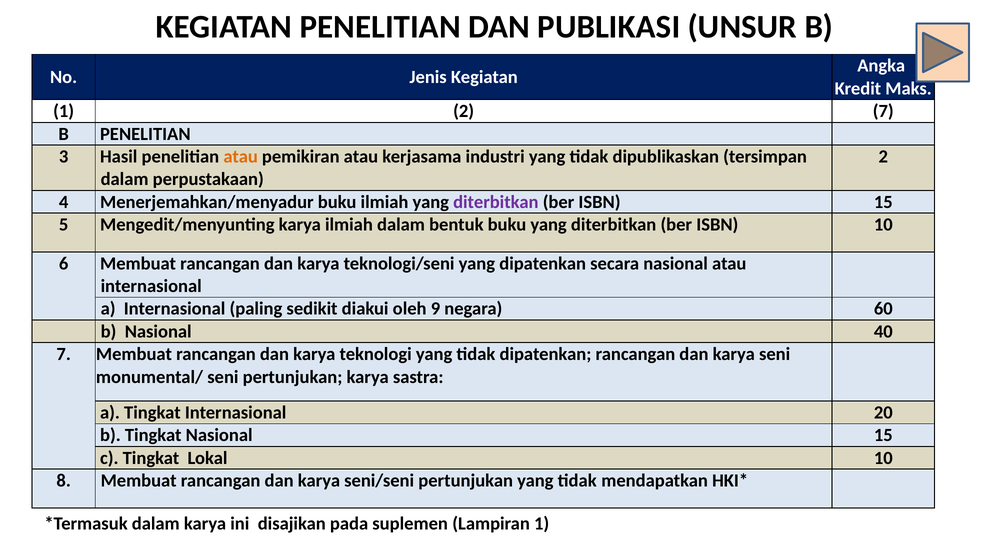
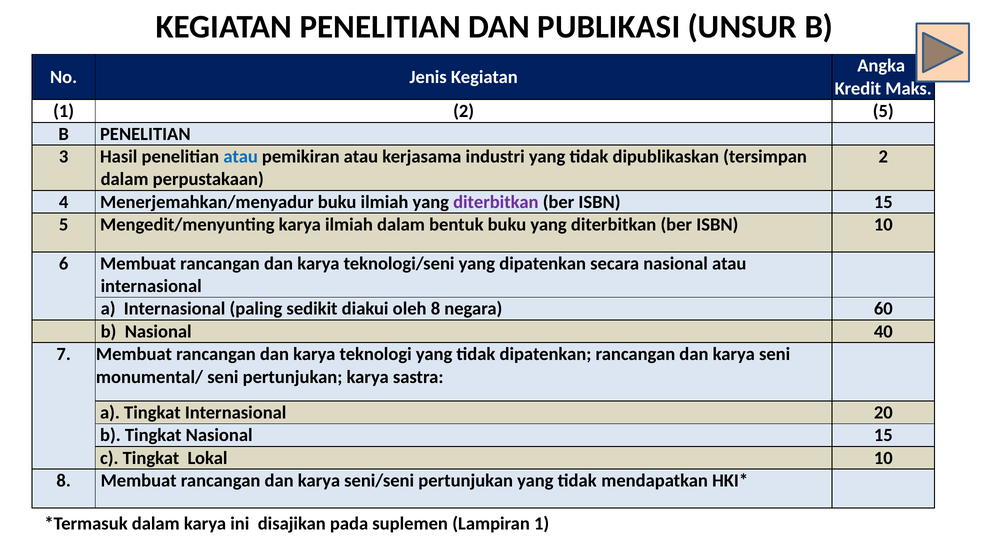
2 7: 7 -> 5 (883, 111)
atau colour: orange -> blue (241, 157)
oleh 9: 9 -> 8 (435, 309)
